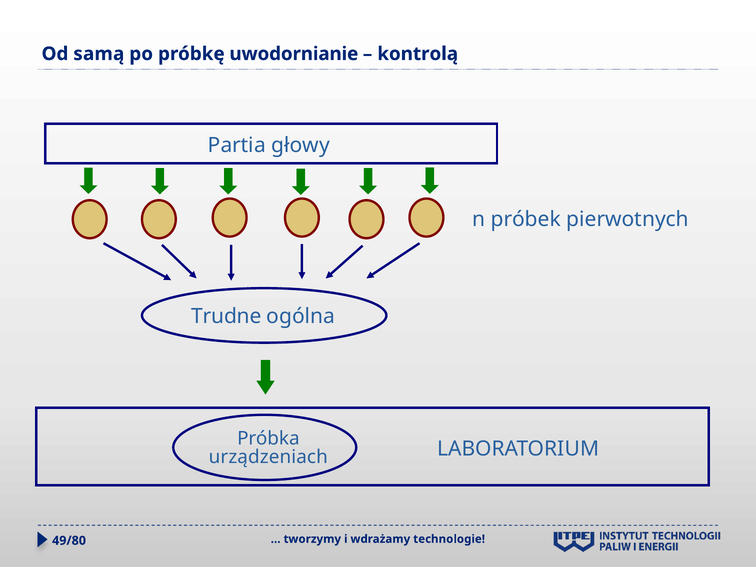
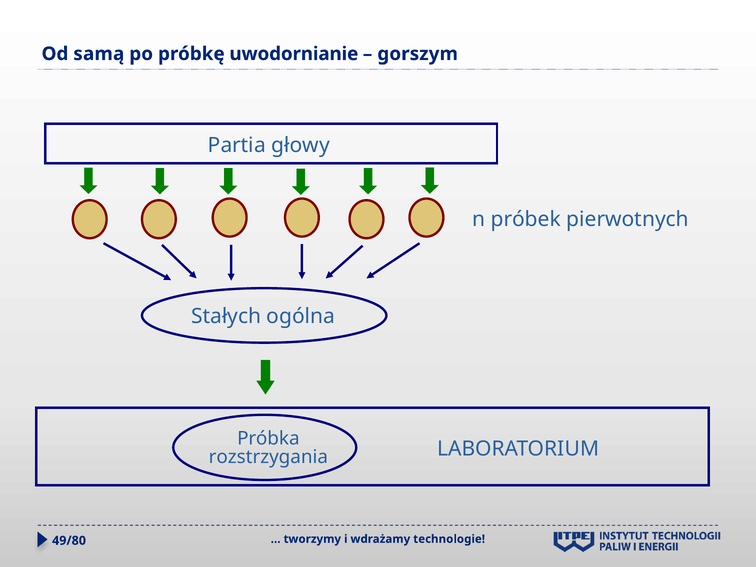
kontrolą: kontrolą -> gorszym (418, 54)
Trudne: Trudne -> Stałych (226, 316)
urządzeniach: urządzeniach -> rozstrzygania (268, 457)
